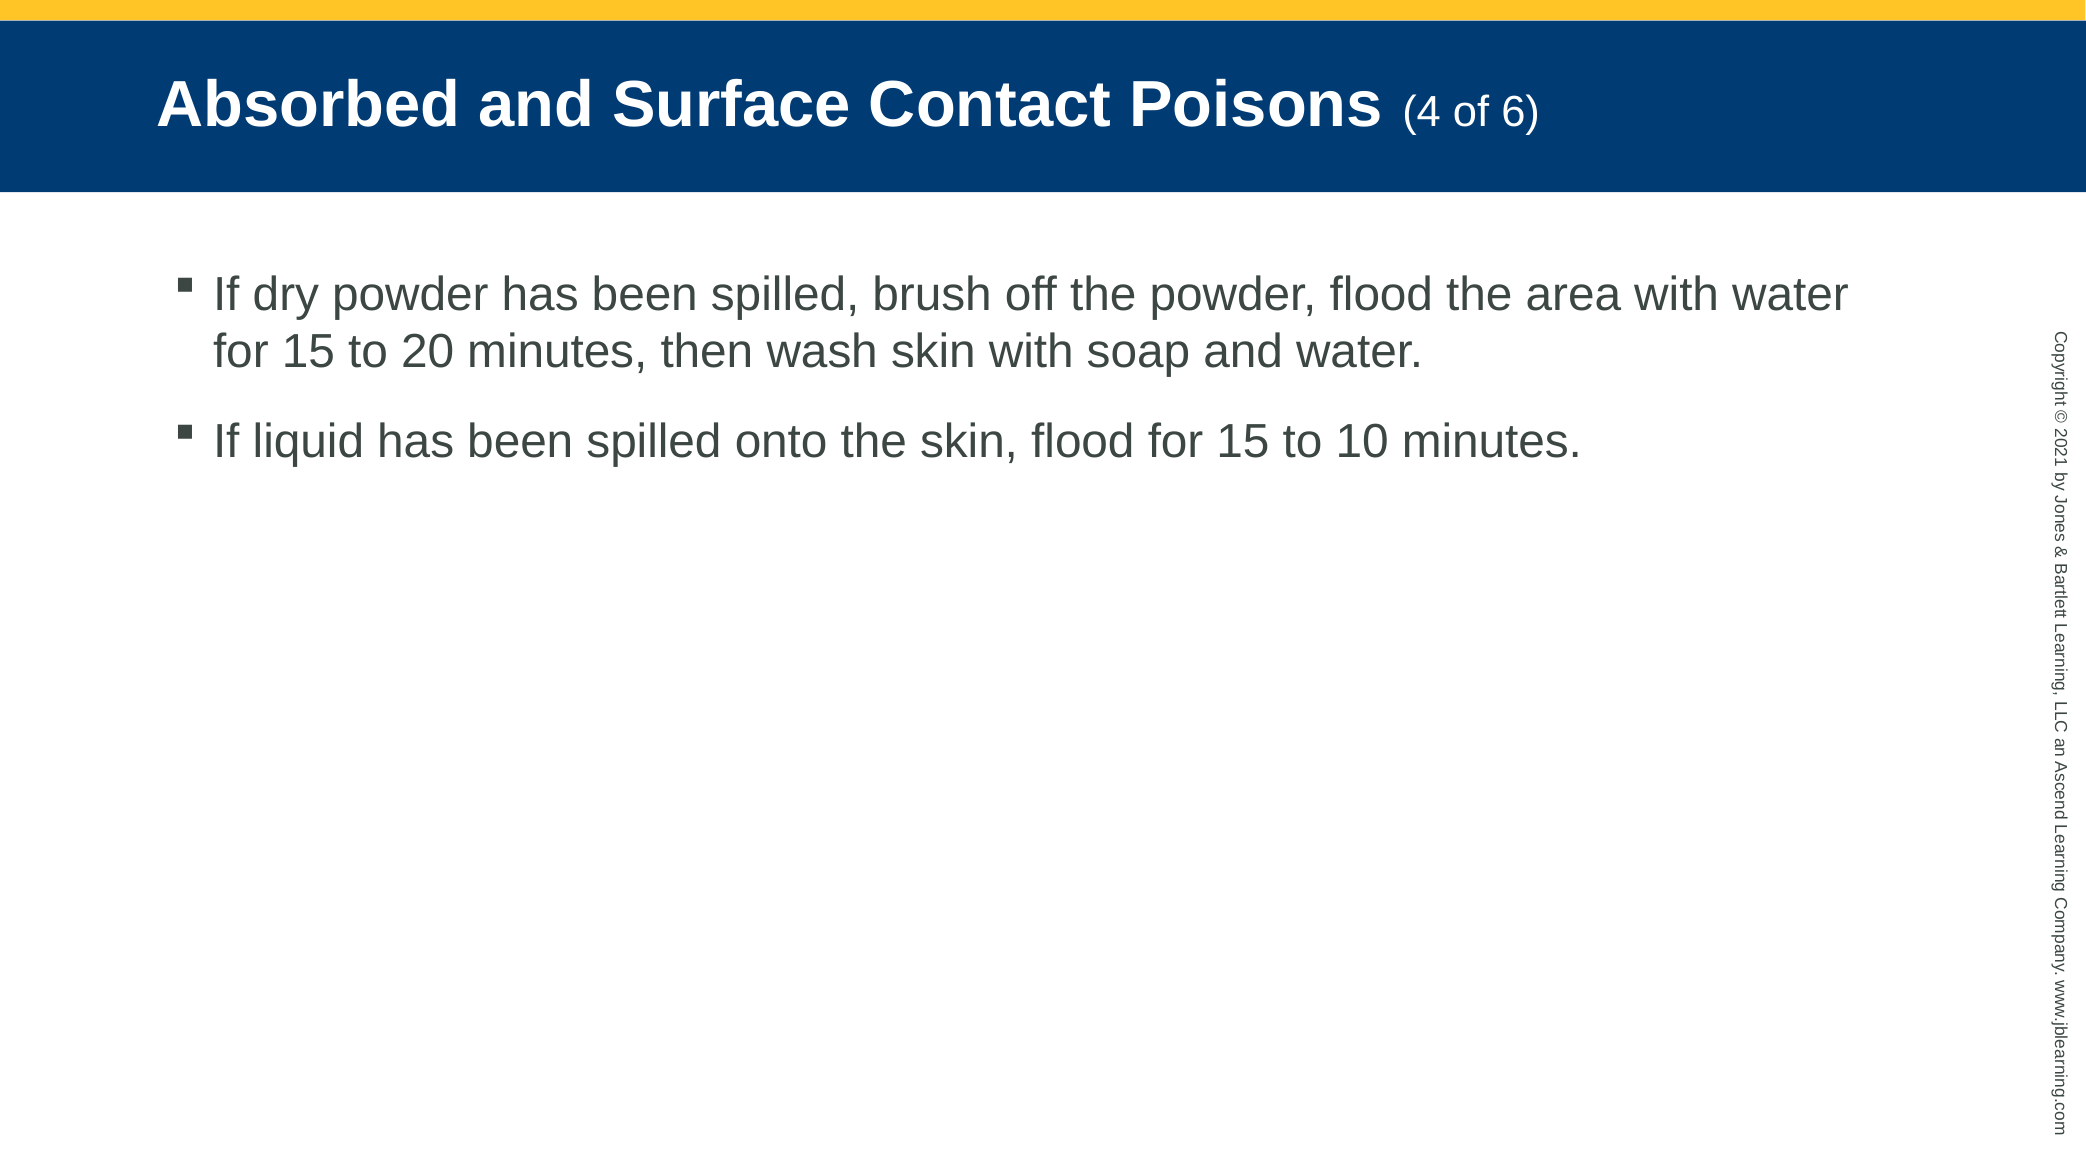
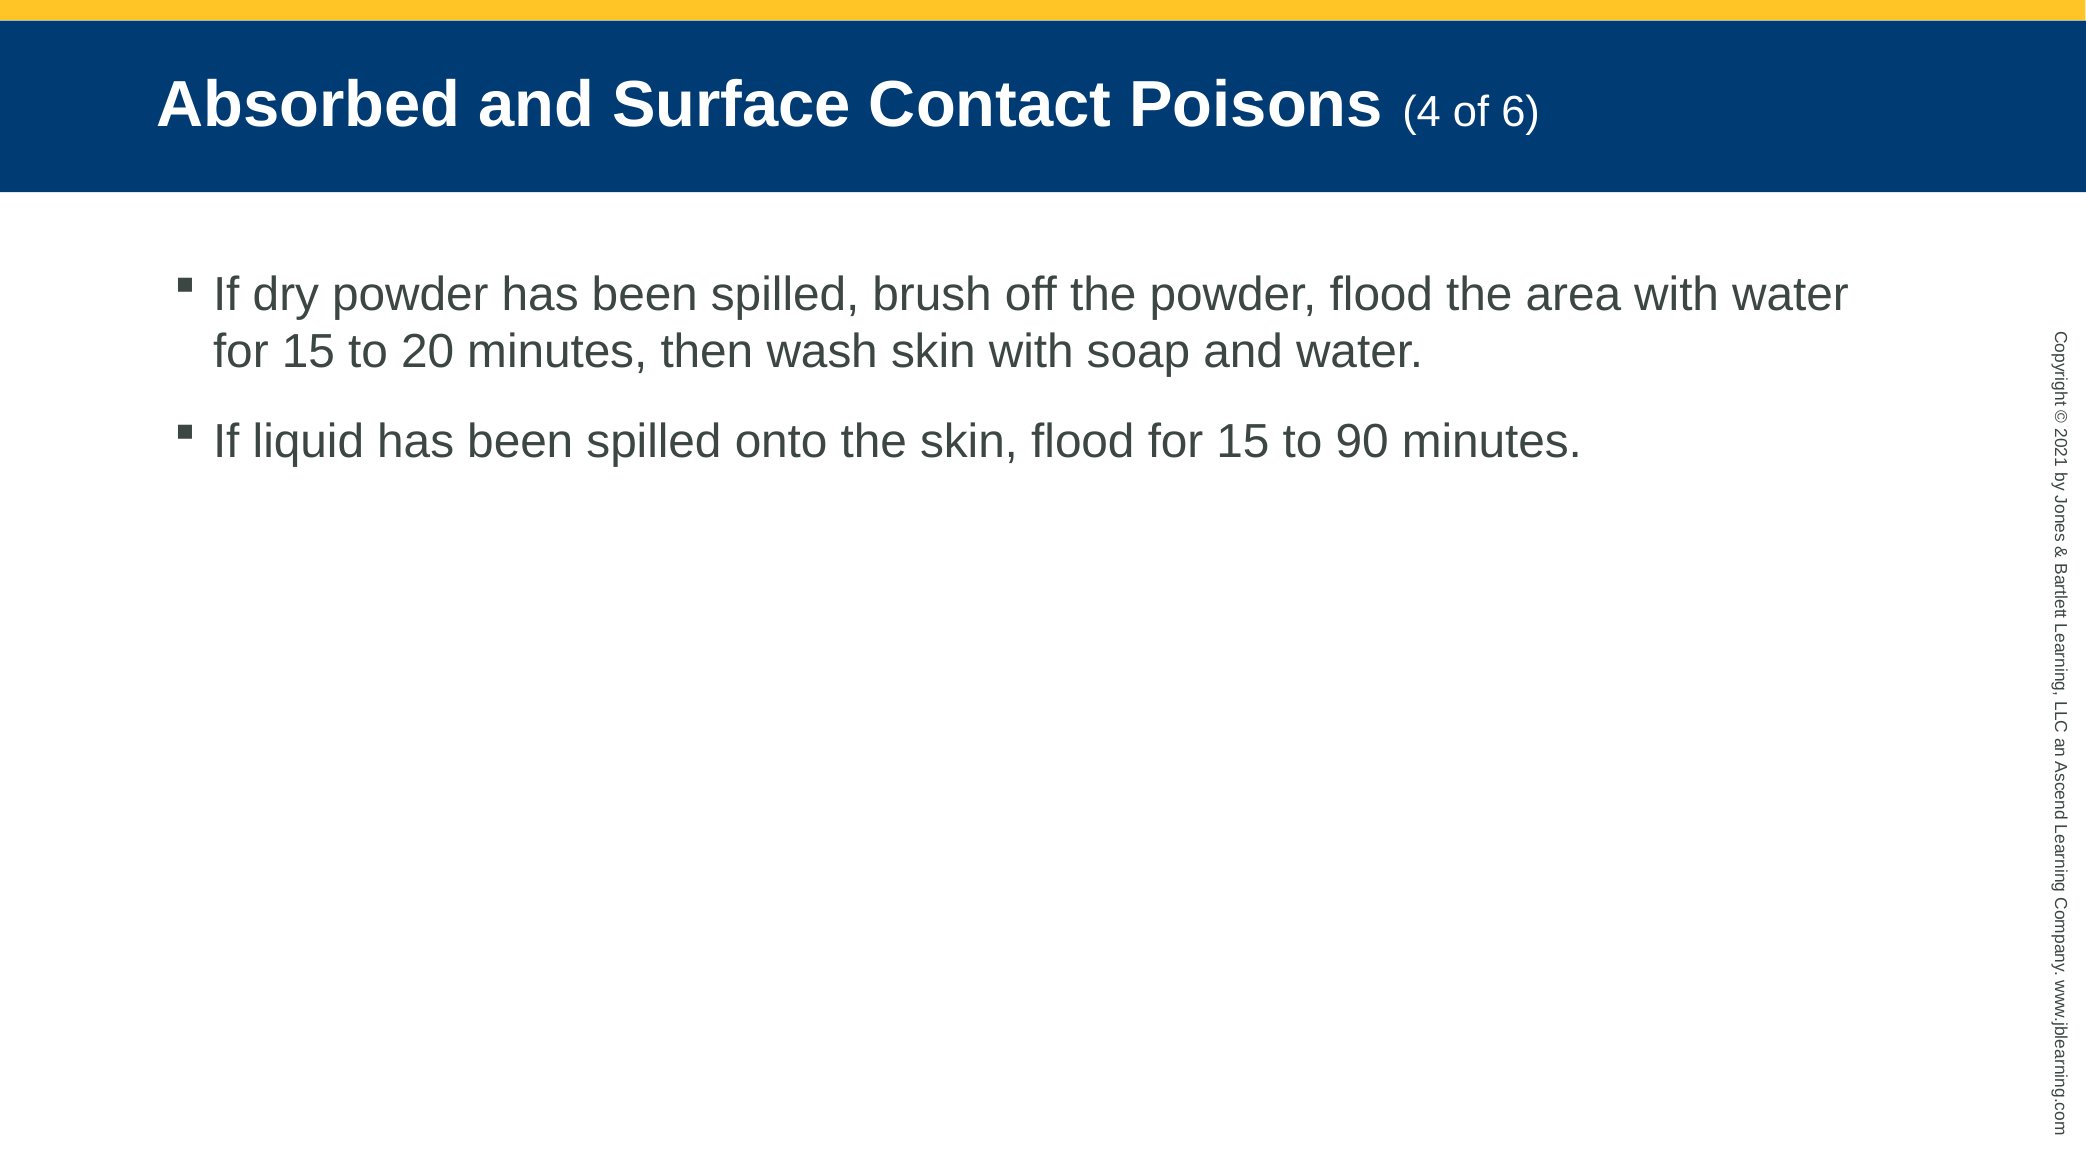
10: 10 -> 90 (1362, 442)
